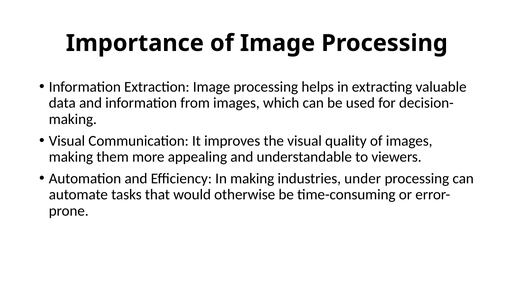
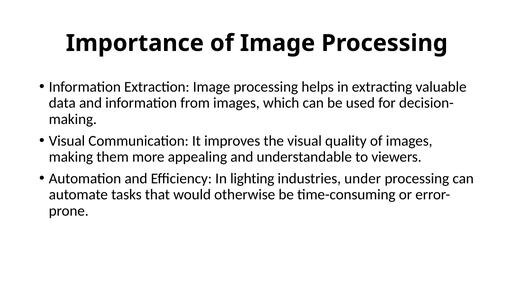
In making: making -> lighting (252, 179)
